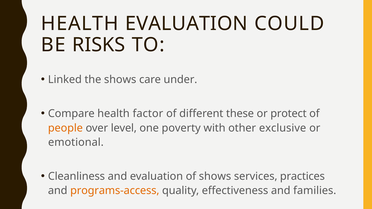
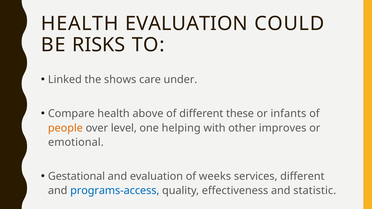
factor: factor -> above (148, 114)
protect: protect -> infants (288, 114)
poverty: poverty -> helping (181, 128)
exclusive: exclusive -> improves (283, 128)
Cleanliness: Cleanliness -> Gestational (76, 177)
of shows: shows -> weeks (215, 177)
services practices: practices -> different (302, 177)
programs-access colour: orange -> blue (115, 191)
families: families -> statistic (315, 191)
